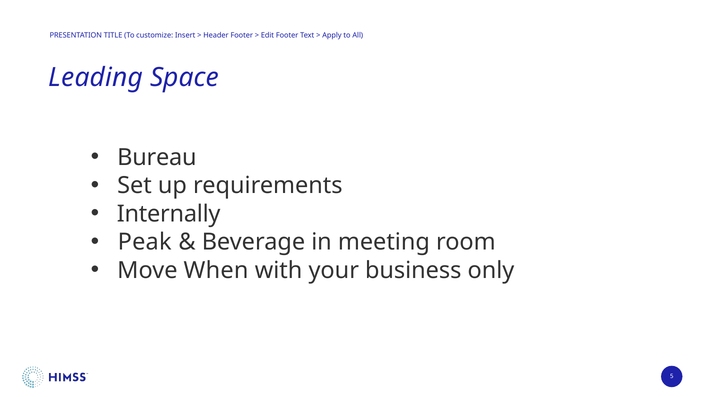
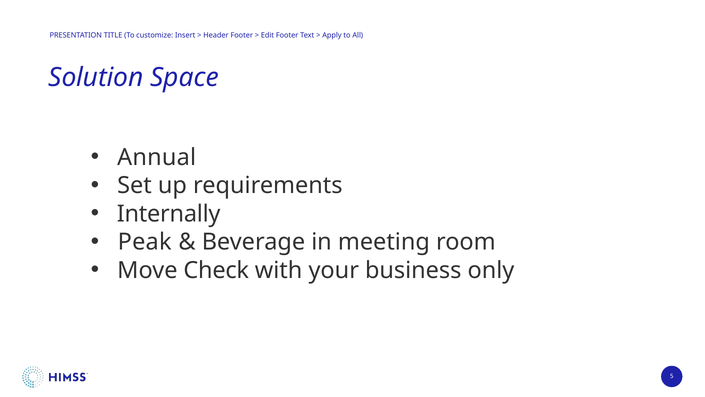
Leading: Leading -> Solution (96, 78)
Bureau: Bureau -> Annual (157, 157)
When: When -> Check (216, 270)
